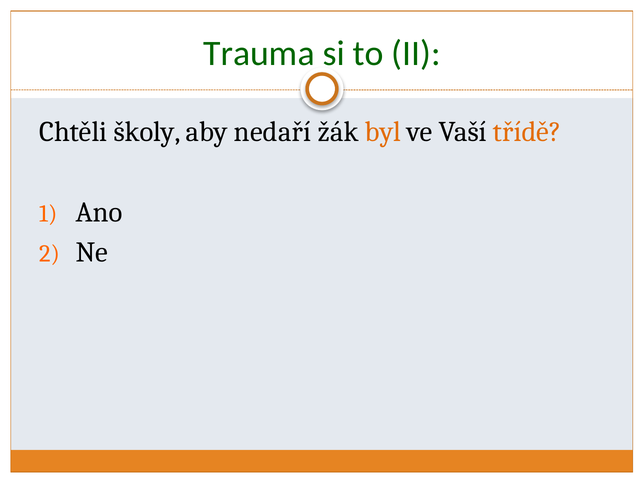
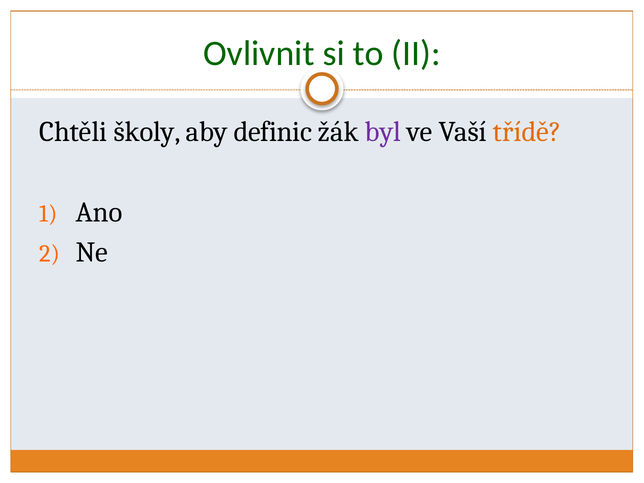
Trauma: Trauma -> Ovlivnit (259, 53)
nedaří: nedaří -> definic (273, 132)
byl colour: orange -> purple (383, 132)
